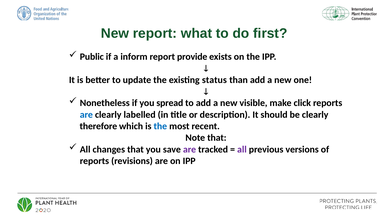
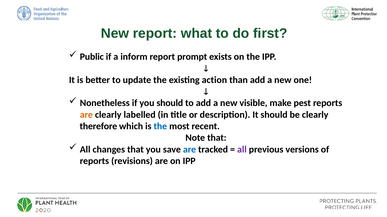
provide: provide -> prompt (192, 57)
status: status -> action (214, 80)
you spread: spread -> should (170, 103)
click: click -> pest (302, 103)
are colour: blue -> orange (86, 115)
are colour: purple -> blue (190, 150)
